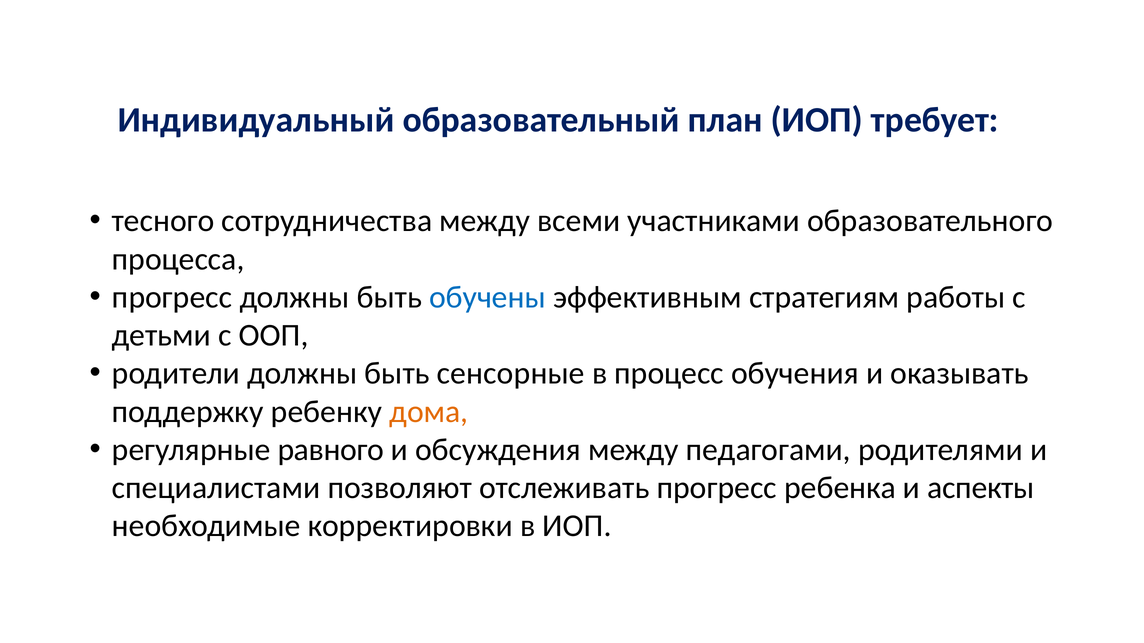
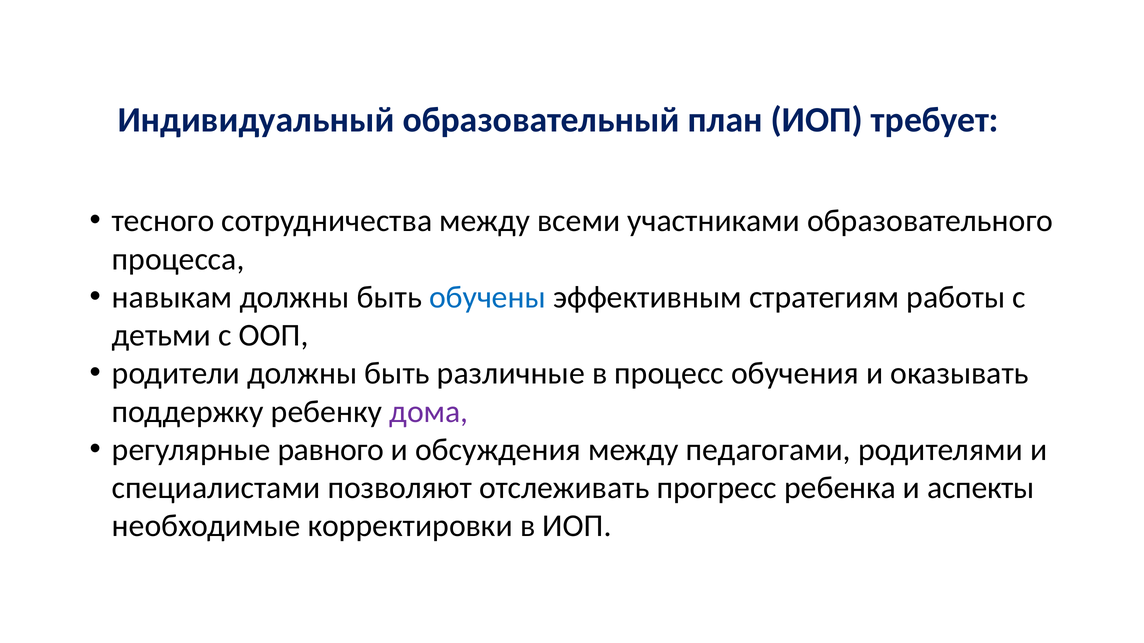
прогресс: прогресс -> навыкам (172, 297)
сенсорные: сенсорные -> различные (511, 374)
дома colour: orange -> purple (429, 412)
